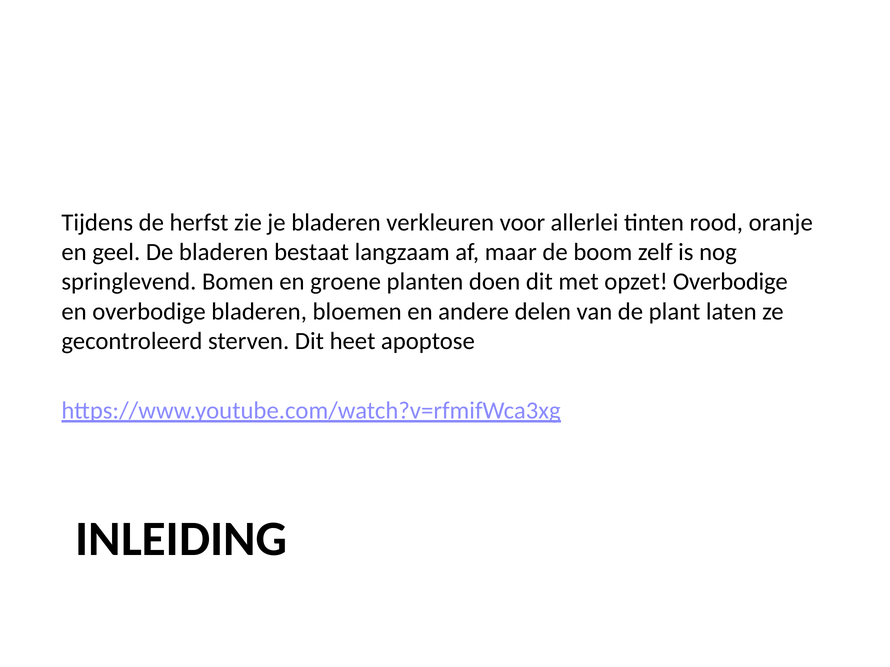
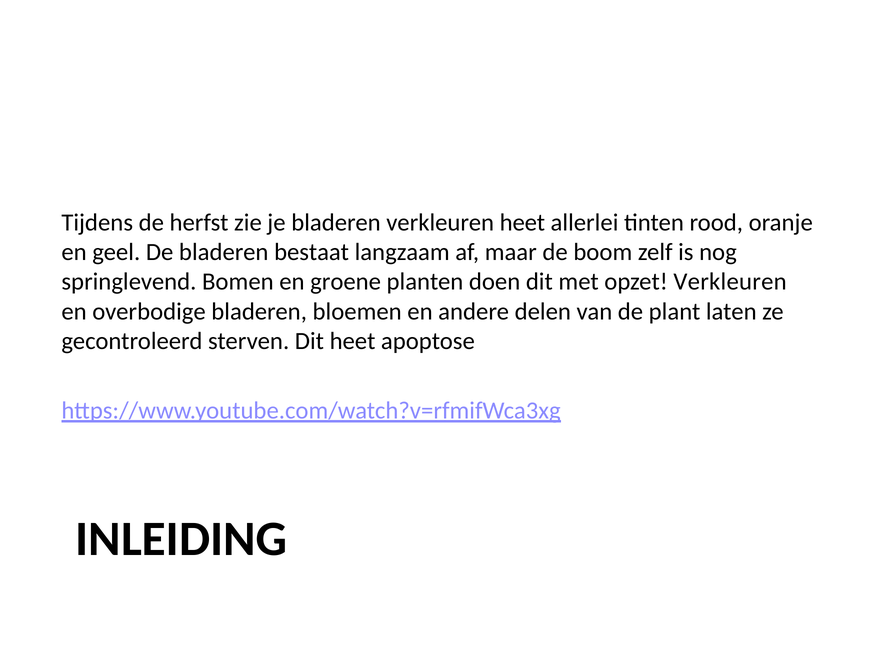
verkleuren voor: voor -> heet (522, 223)
opzet Overbodige: Overbodige -> Verkleuren (730, 282)
